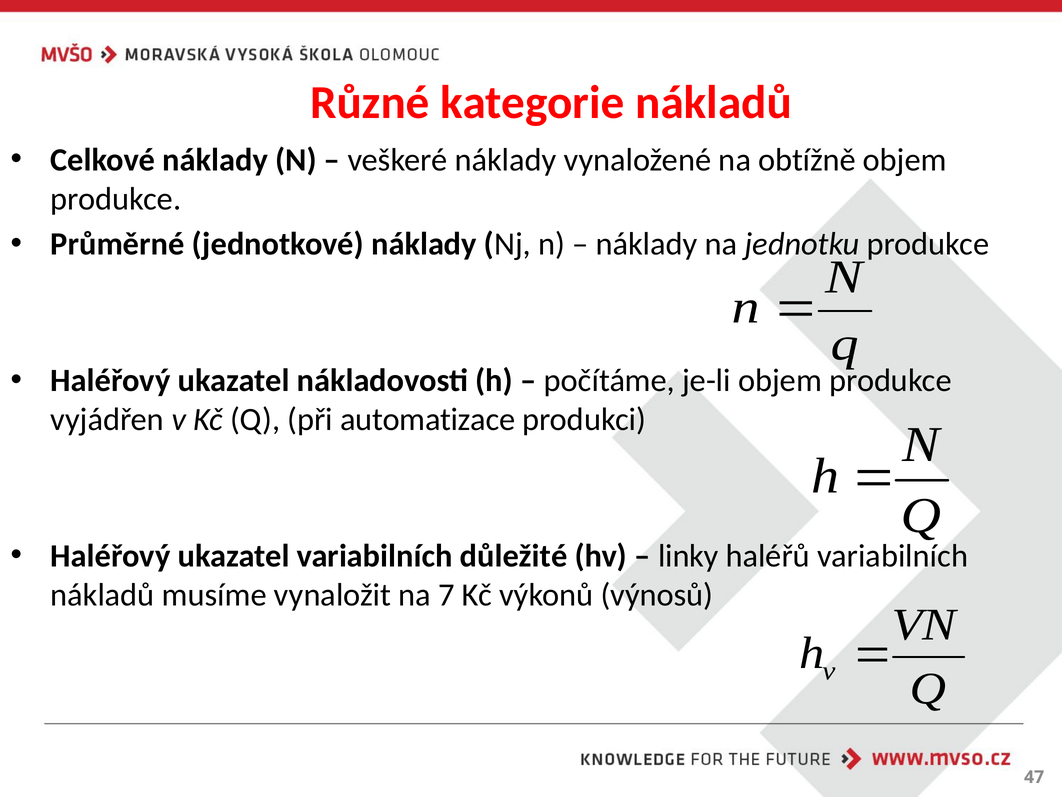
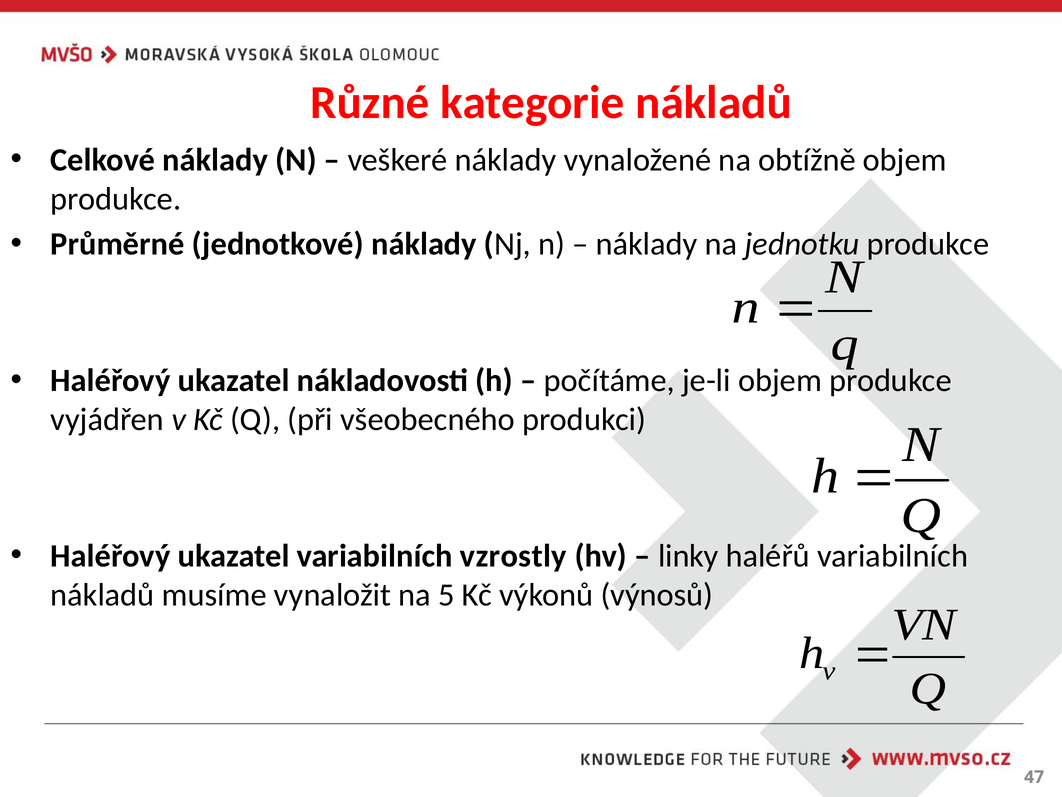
automatizace: automatizace -> všeobecného (428, 419)
důležité: důležité -> vzrostly (513, 555)
7: 7 -> 5 (446, 594)
